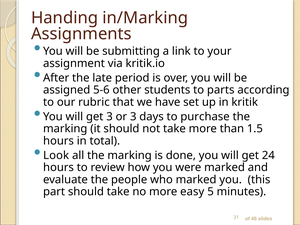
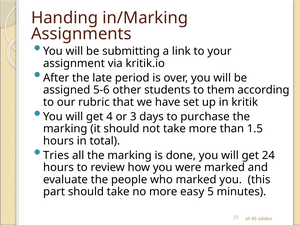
parts: parts -> them (221, 90)
get 3: 3 -> 4 (110, 117)
Look: Look -> Tries (56, 155)
